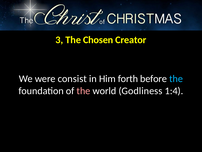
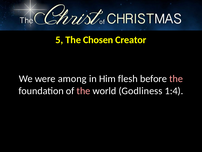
3: 3 -> 5 (59, 40)
consist: consist -> among (72, 78)
forth: forth -> flesh (128, 78)
the colour: light blue -> pink (176, 78)
